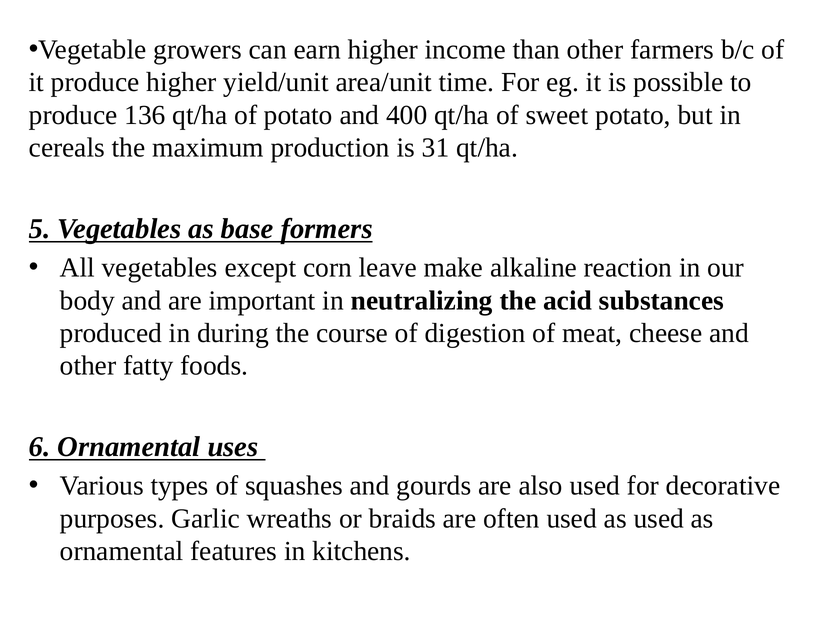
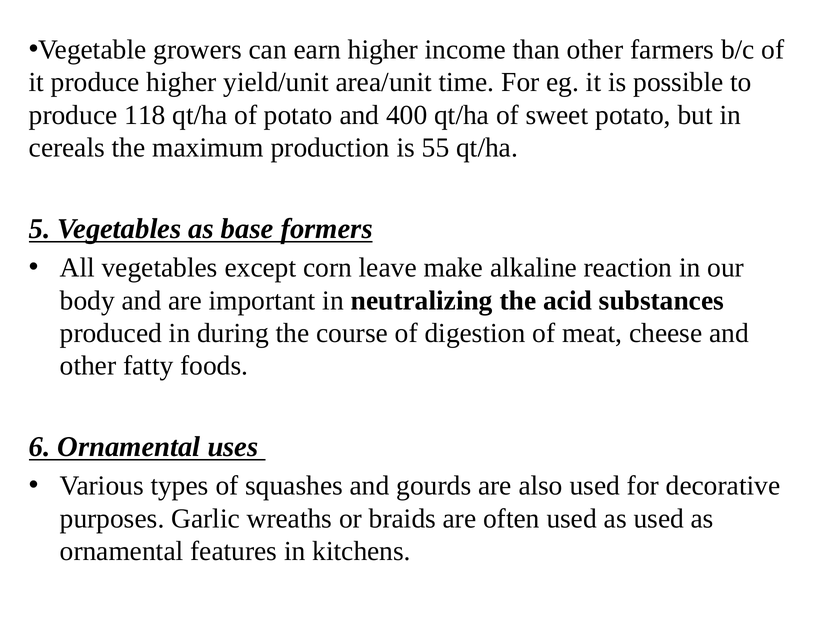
136: 136 -> 118 (145, 115)
31: 31 -> 55 (436, 148)
